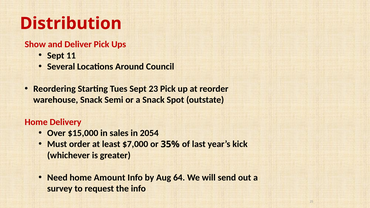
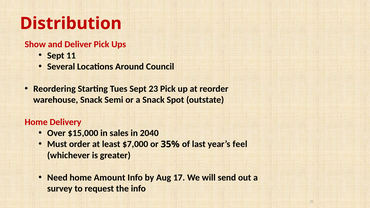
2054: 2054 -> 2040 (149, 133)
kick: kick -> feel (240, 144)
64: 64 -> 17 (179, 178)
